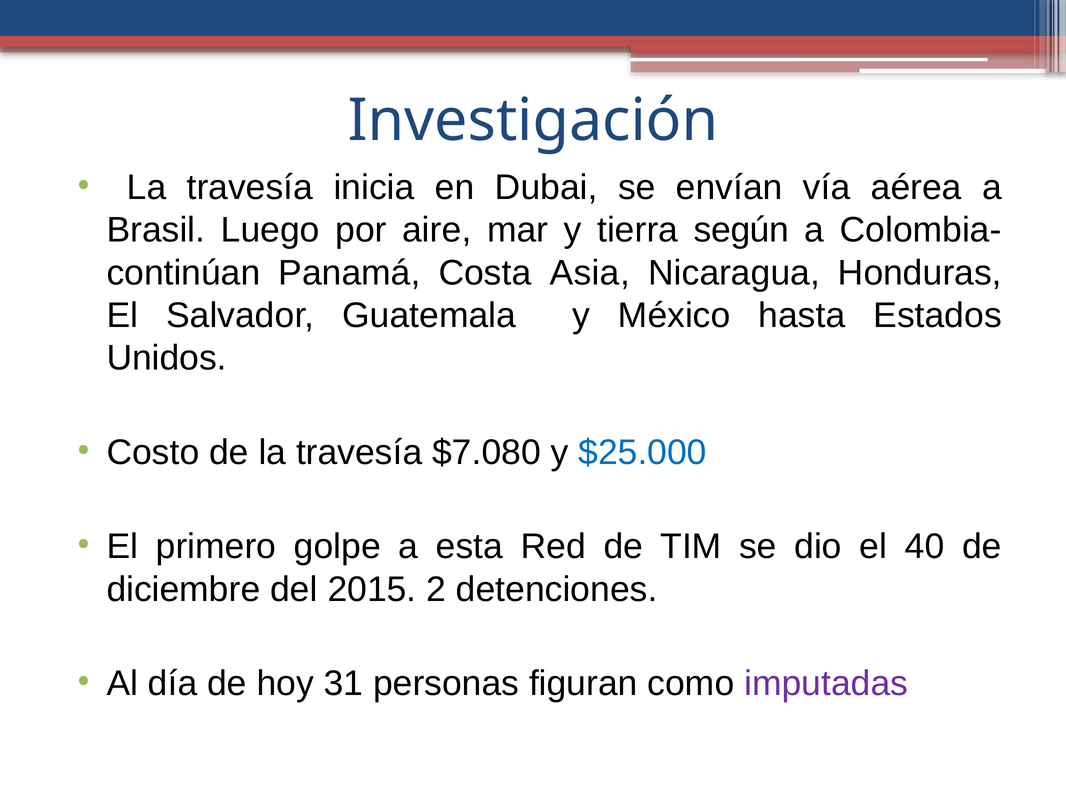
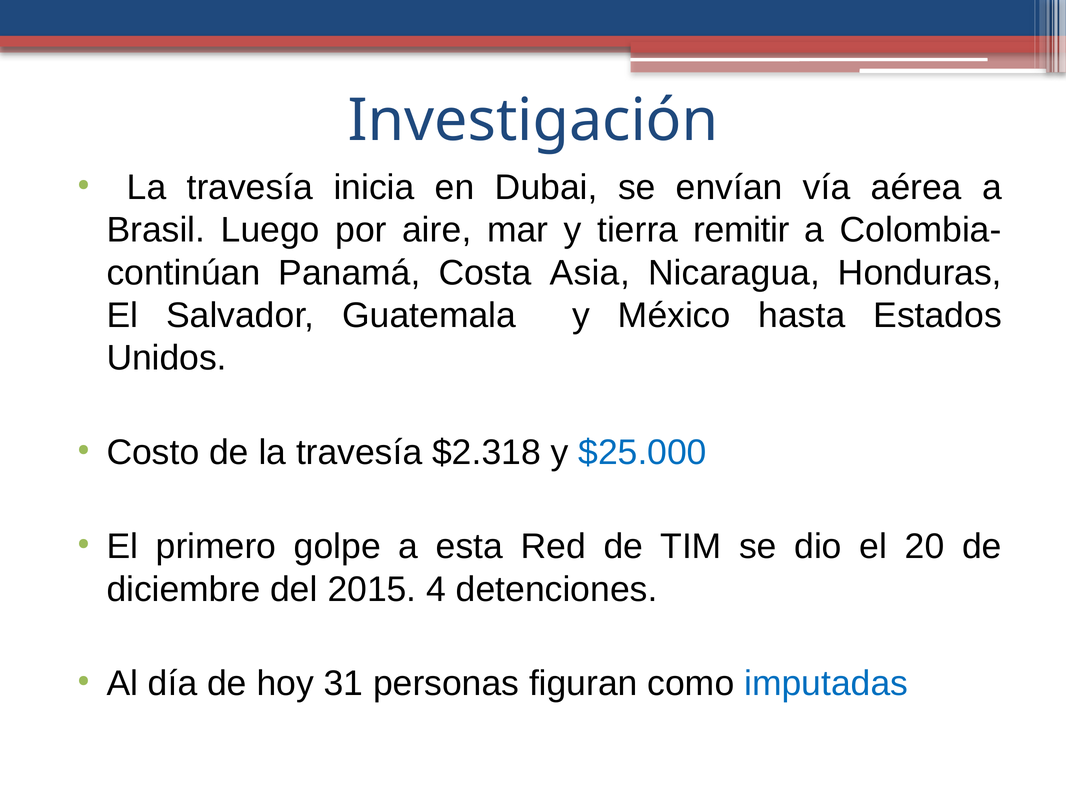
según: según -> remitir (741, 230)
$7.080: $7.080 -> $2.318 (486, 452)
40: 40 -> 20 (925, 546)
2: 2 -> 4 (436, 589)
imputadas colour: purple -> blue (826, 683)
